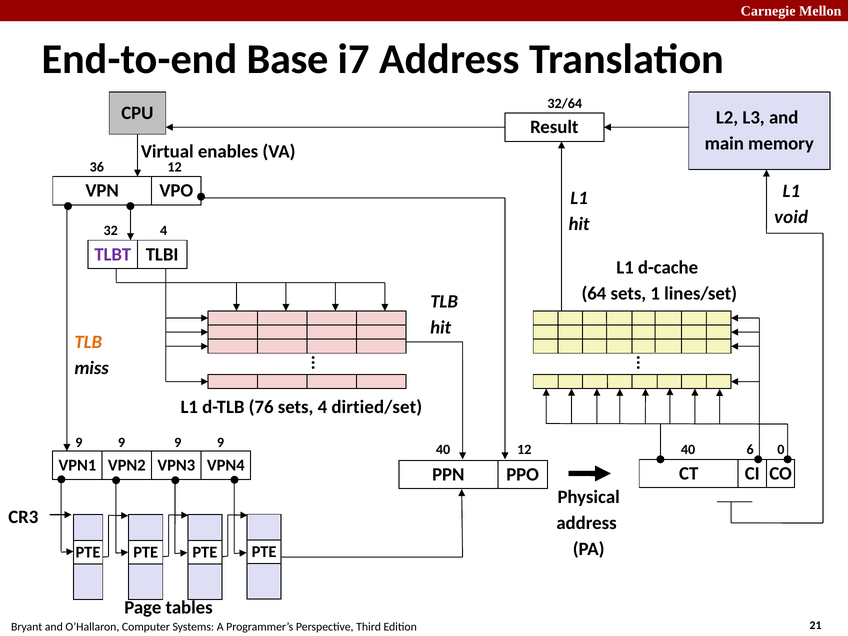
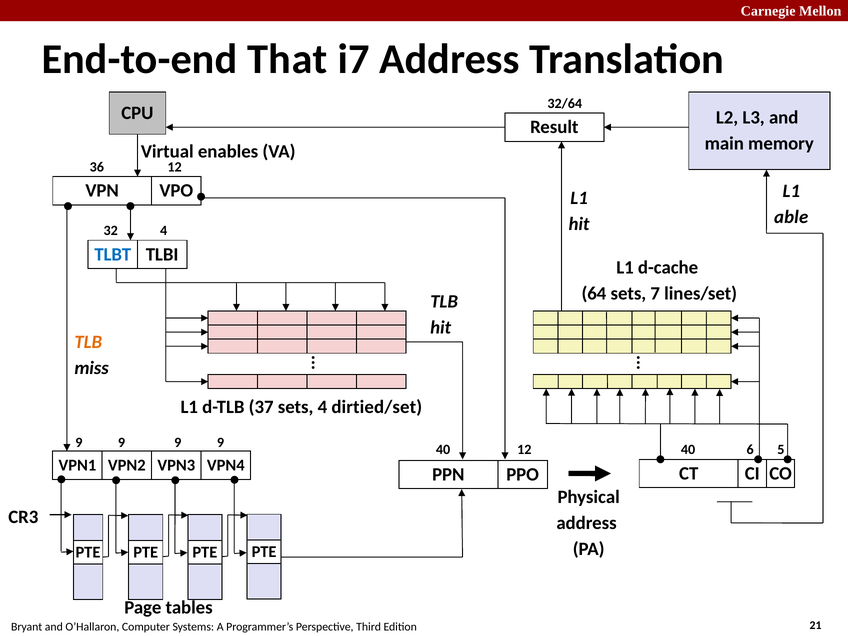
Base: Base -> That (287, 59)
void: void -> able (791, 217)
TLBT colour: purple -> blue (113, 254)
1: 1 -> 7 (655, 293)
76: 76 -> 37 (261, 407)
0: 0 -> 5 (781, 450)
